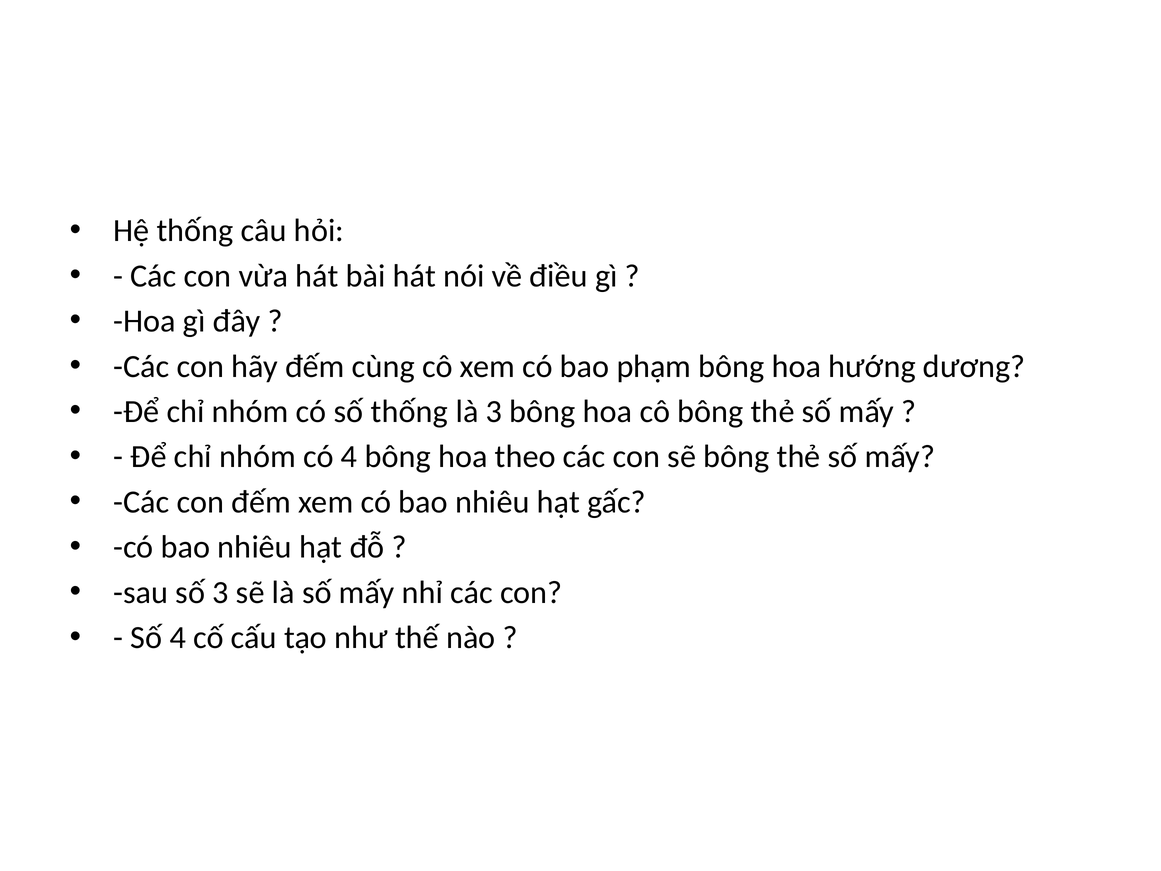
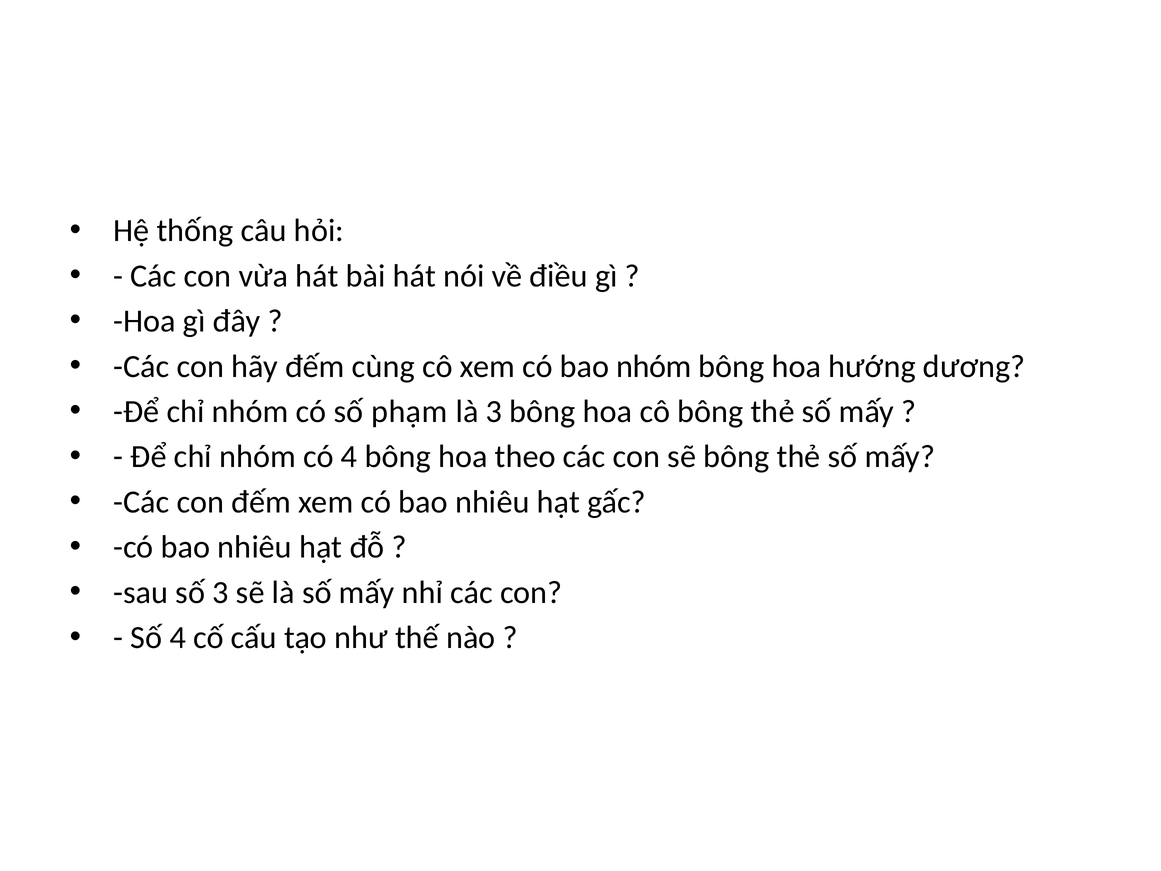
bao phạm: phạm -> nhóm (654, 366)
số thống: thống -> phạm (409, 411)
